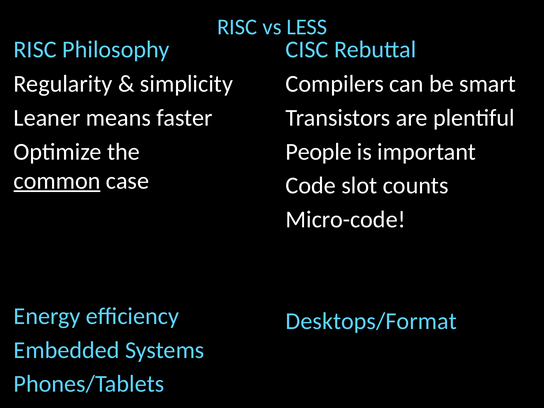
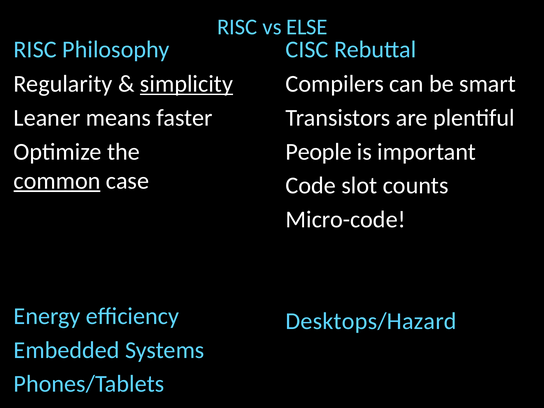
LESS: LESS -> ELSE (307, 27)
simplicity underline: none -> present (186, 84)
Desktops/Format: Desktops/Format -> Desktops/Hazard (371, 321)
